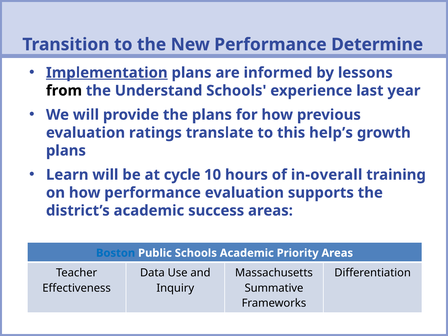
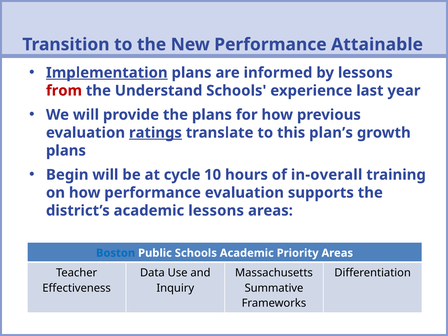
Determine: Determine -> Attainable (377, 44)
from colour: black -> red (64, 91)
ratings underline: none -> present (155, 133)
help’s: help’s -> plan’s (331, 133)
Learn: Learn -> Begin (67, 175)
academic success: success -> lessons (216, 211)
